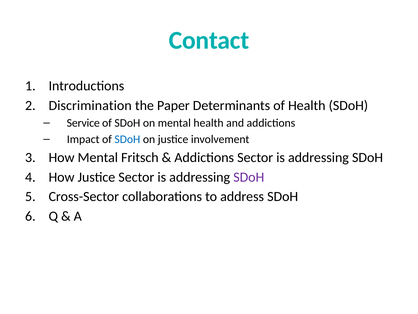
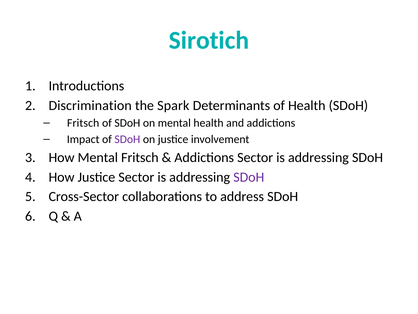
Contact: Contact -> Sirotich (209, 40)
Paper: Paper -> Spark (173, 105)
Service: Service -> Fritsch (83, 123)
SDoH colour: blue -> purple (127, 139)
